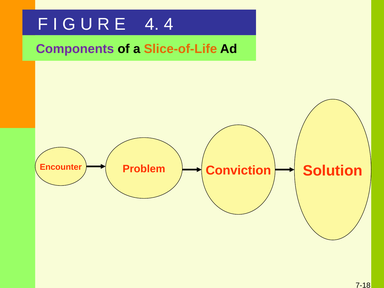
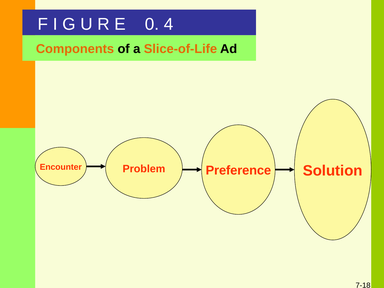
E 4: 4 -> 0 (152, 24)
Components colour: purple -> orange (75, 49)
Conviction: Conviction -> Preference (238, 170)
